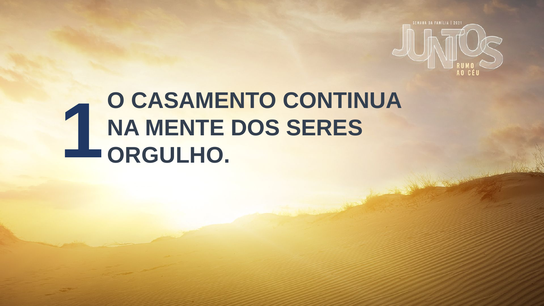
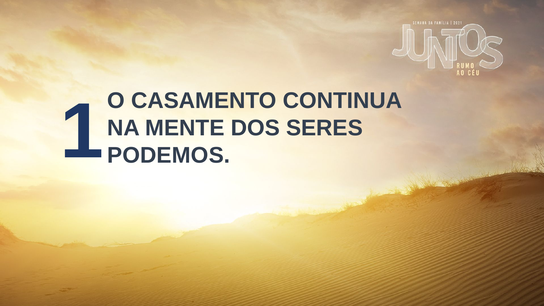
ORGULHO: ORGULHO -> PODEMOS (169, 155)
